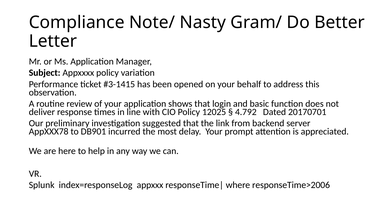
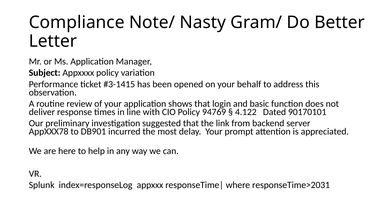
12025: 12025 -> 94769 (214, 112)
4.792: 4.792 -> 4.122 (246, 112)
20170701: 20170701 -> 90170101 (307, 112)
responseTime>2006: responseTime>2006 -> responseTime>2031 (291, 185)
